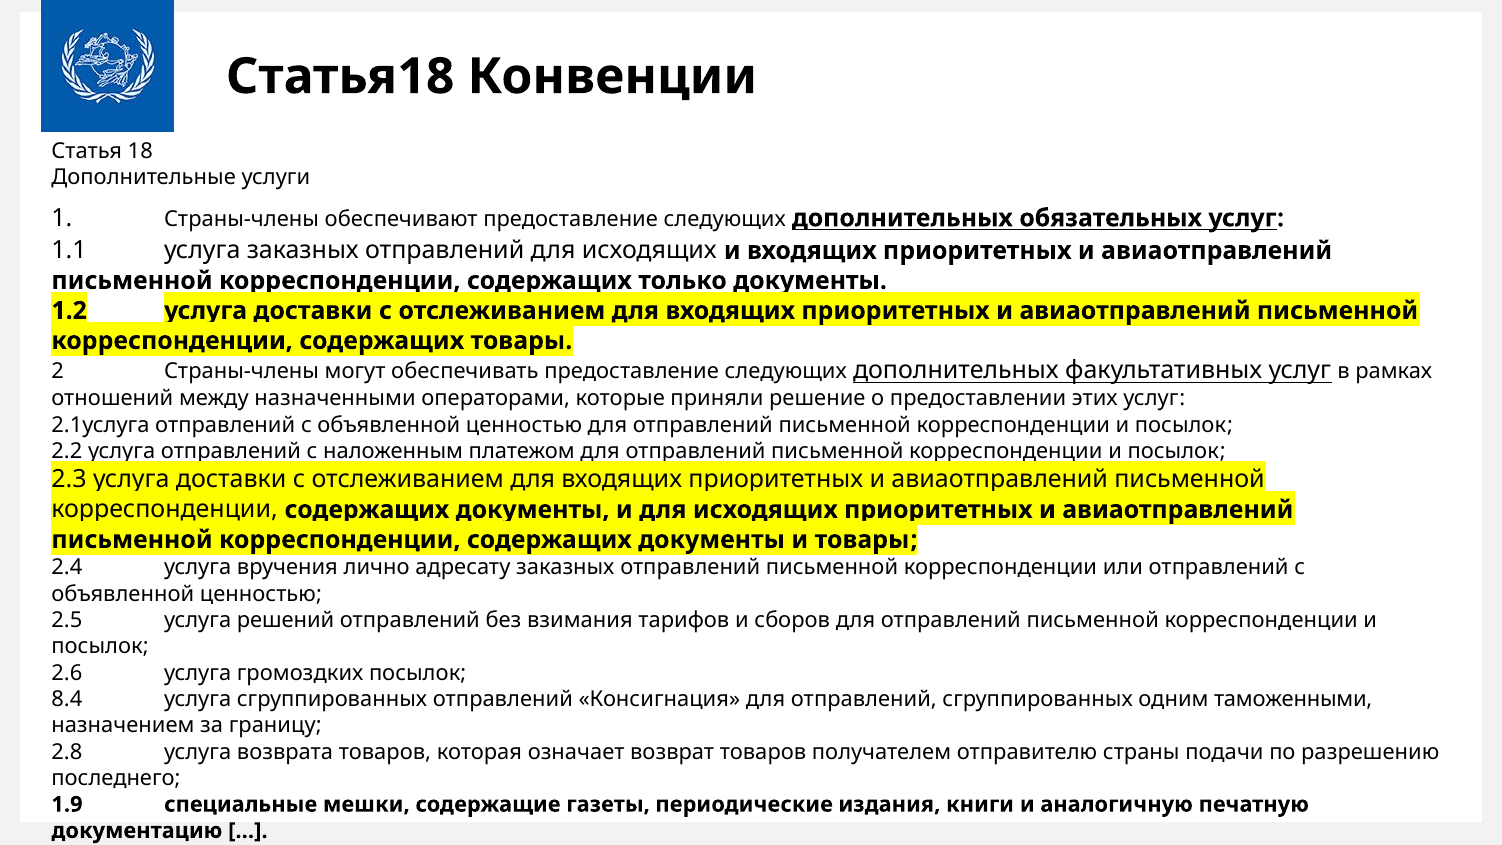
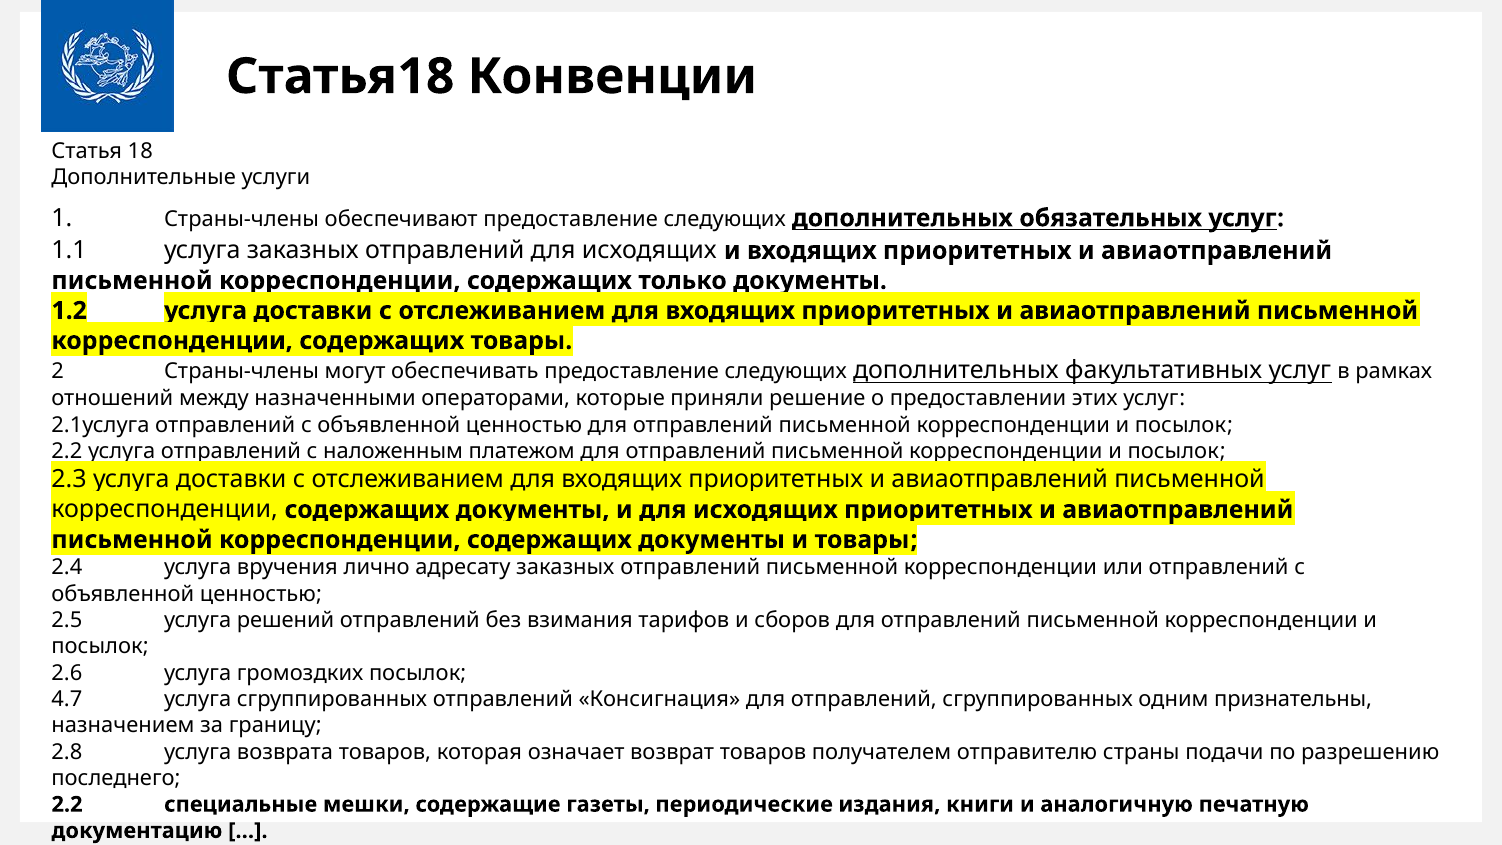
8.4: 8.4 -> 4.7 (67, 699)
таможенными: таможенными -> признательны (1293, 699)
1.9: 1.9 -> 2.2 (67, 804)
